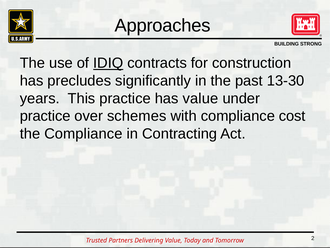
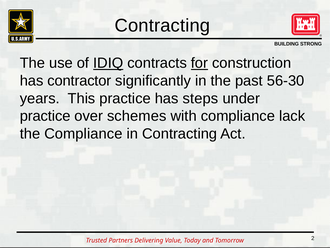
Approaches: Approaches -> Contracting (162, 25)
for underline: none -> present (199, 63)
precludes: precludes -> contractor (79, 81)
13-30: 13-30 -> 56-30 (286, 81)
has value: value -> steps (200, 98)
cost: cost -> lack (292, 116)
